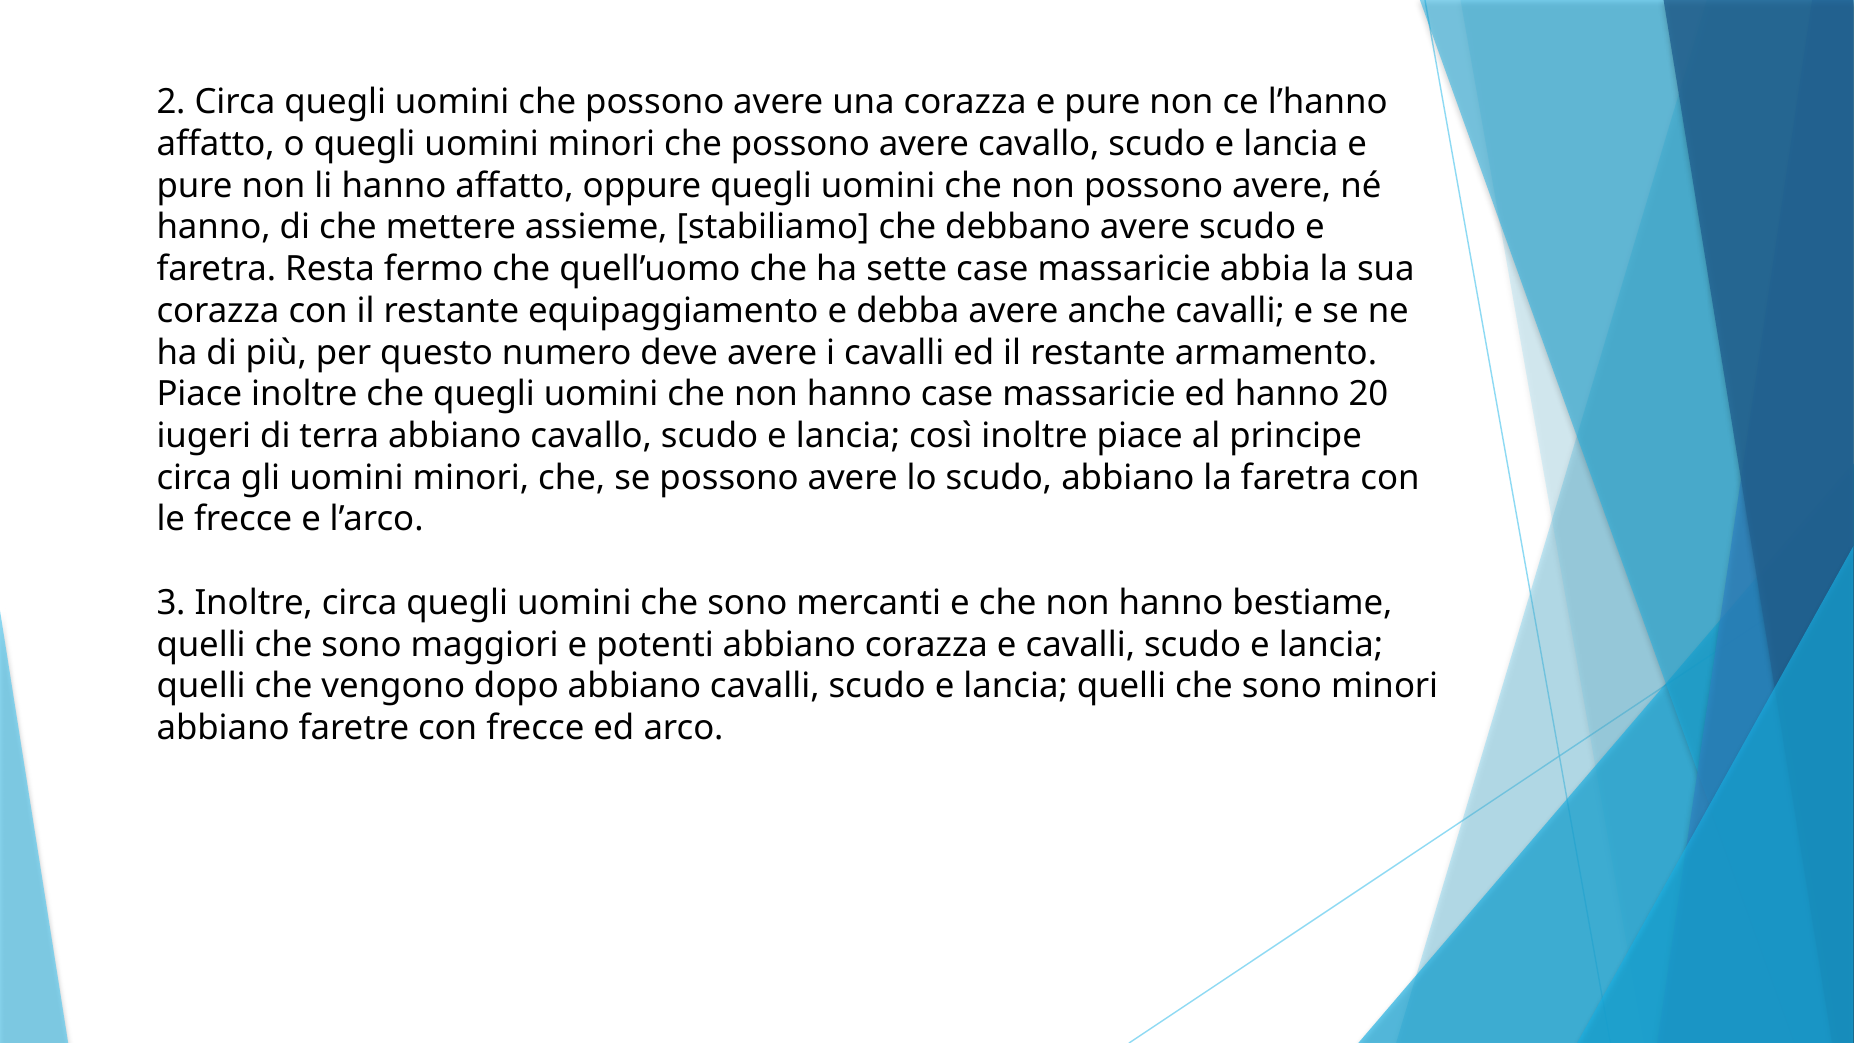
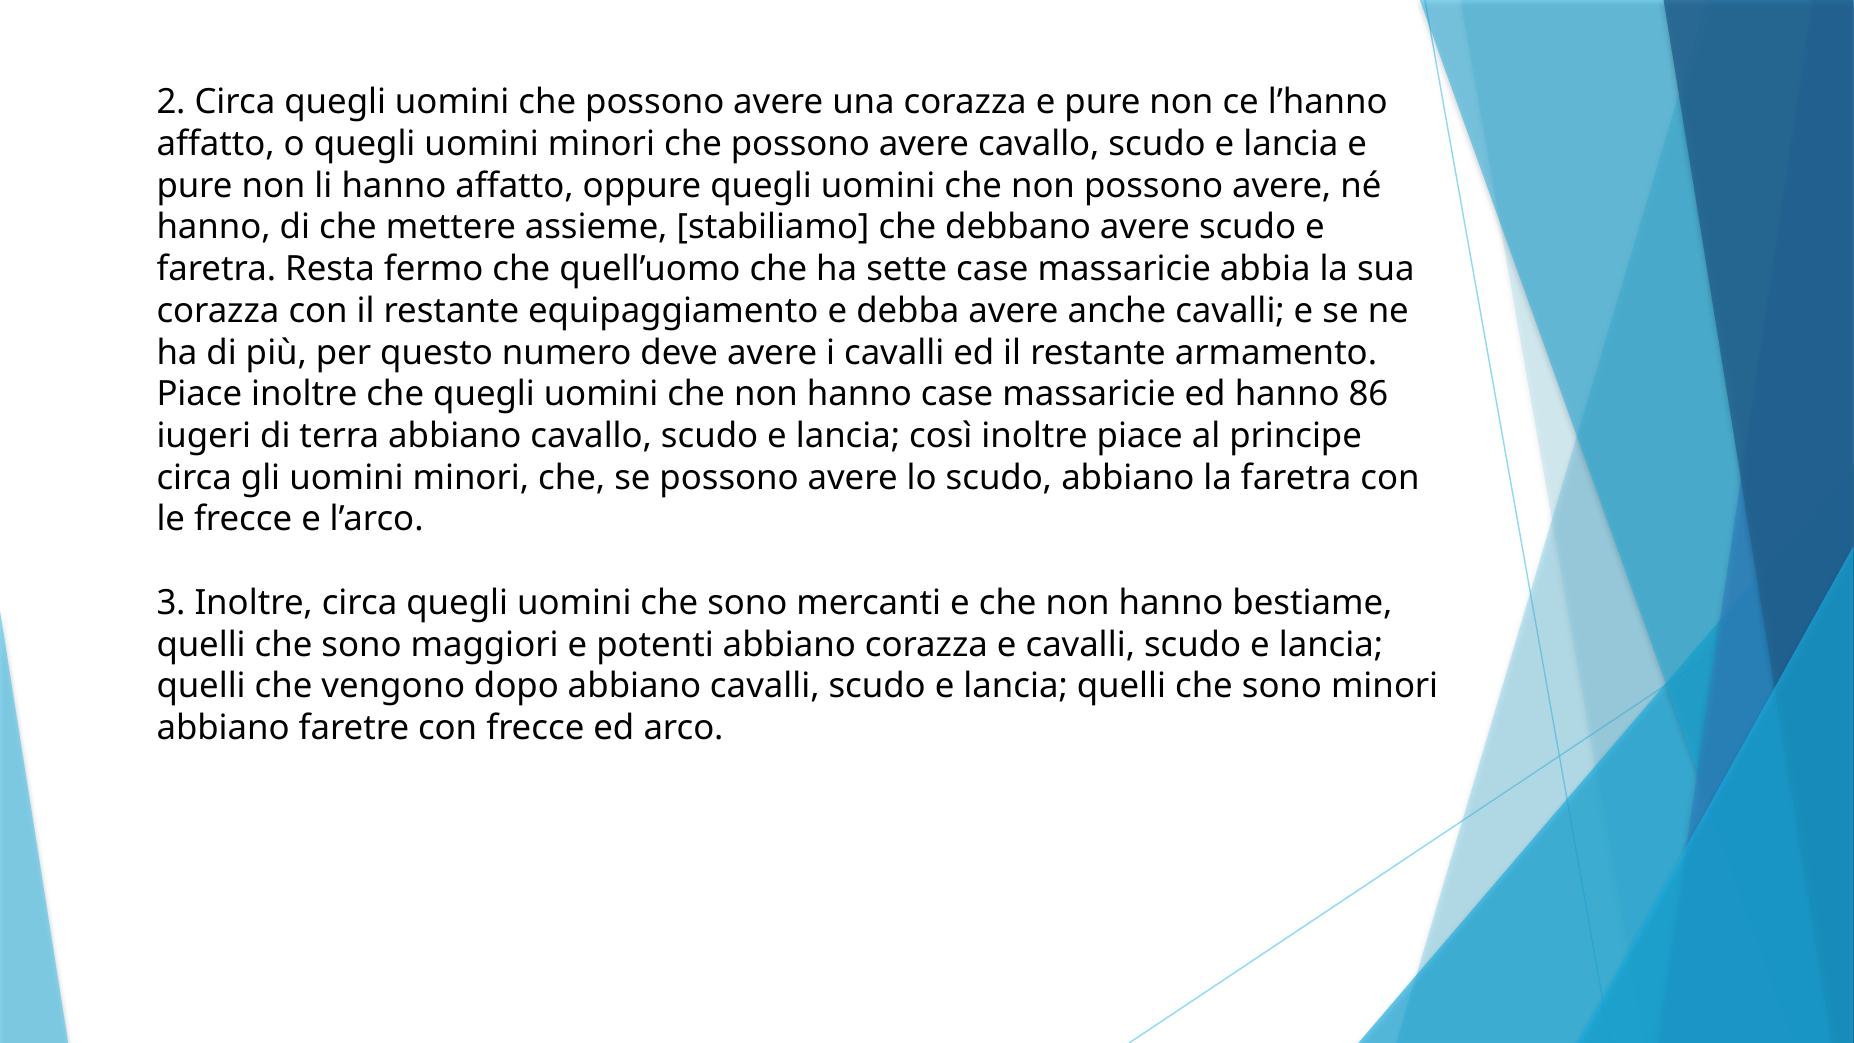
20: 20 -> 86 (1368, 394)
